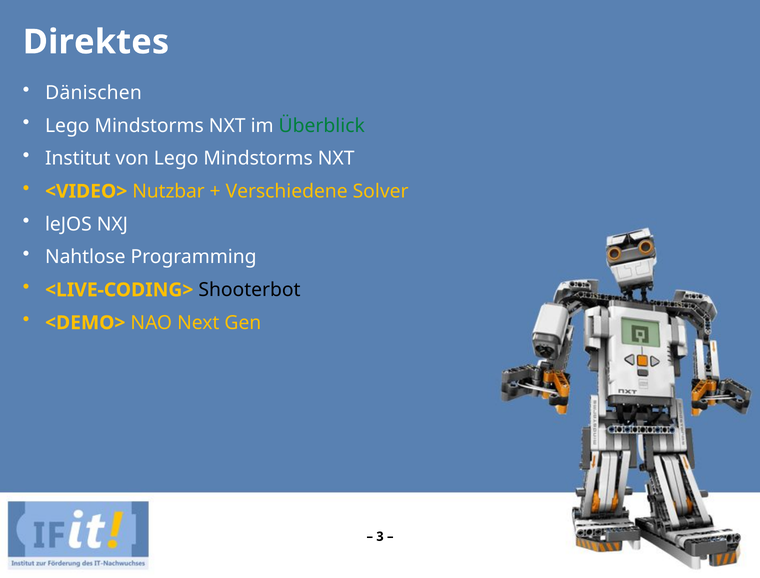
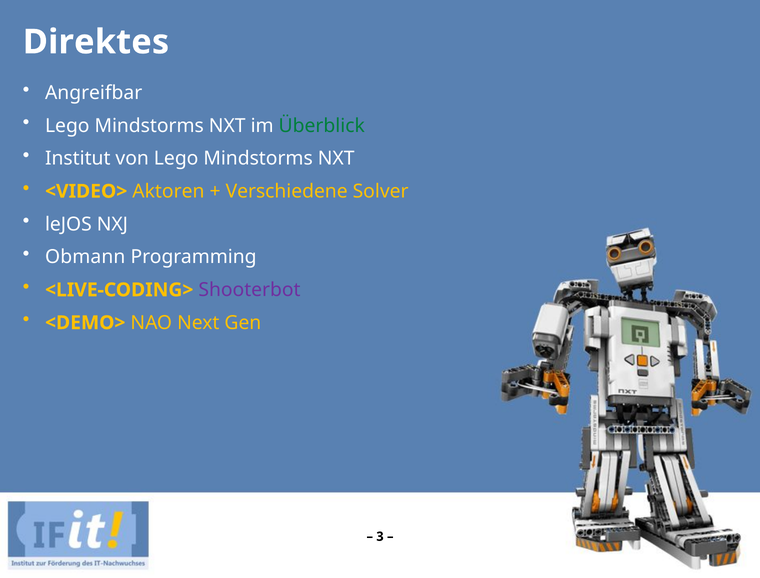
Dänischen: Dänischen -> Angreifbar (94, 93)
Nutzbar: Nutzbar -> Aktoren (168, 191)
Nahtlose: Nahtlose -> Obmann (85, 257)
Shooterbot colour: black -> purple (249, 290)
